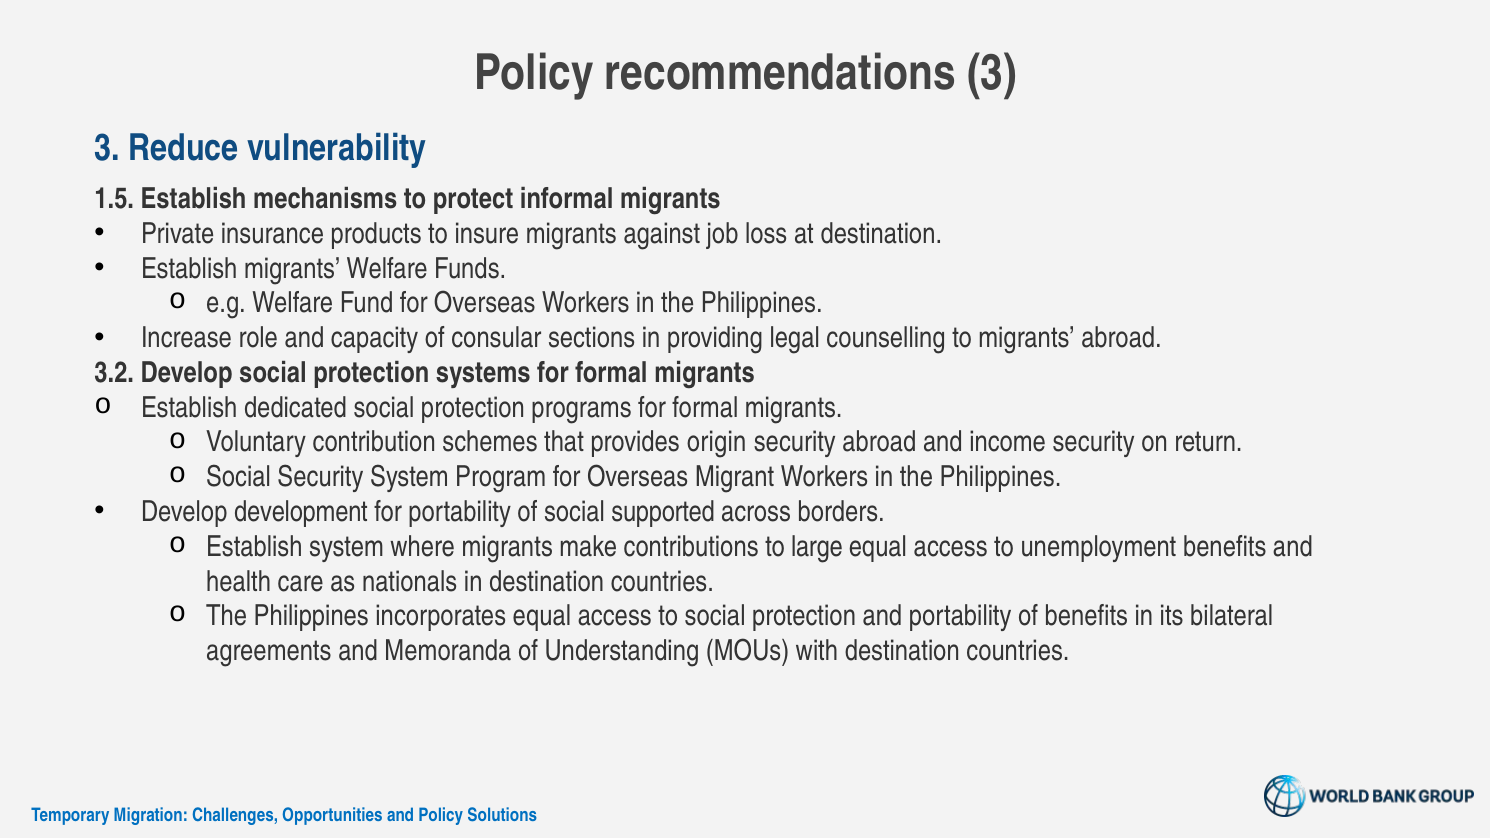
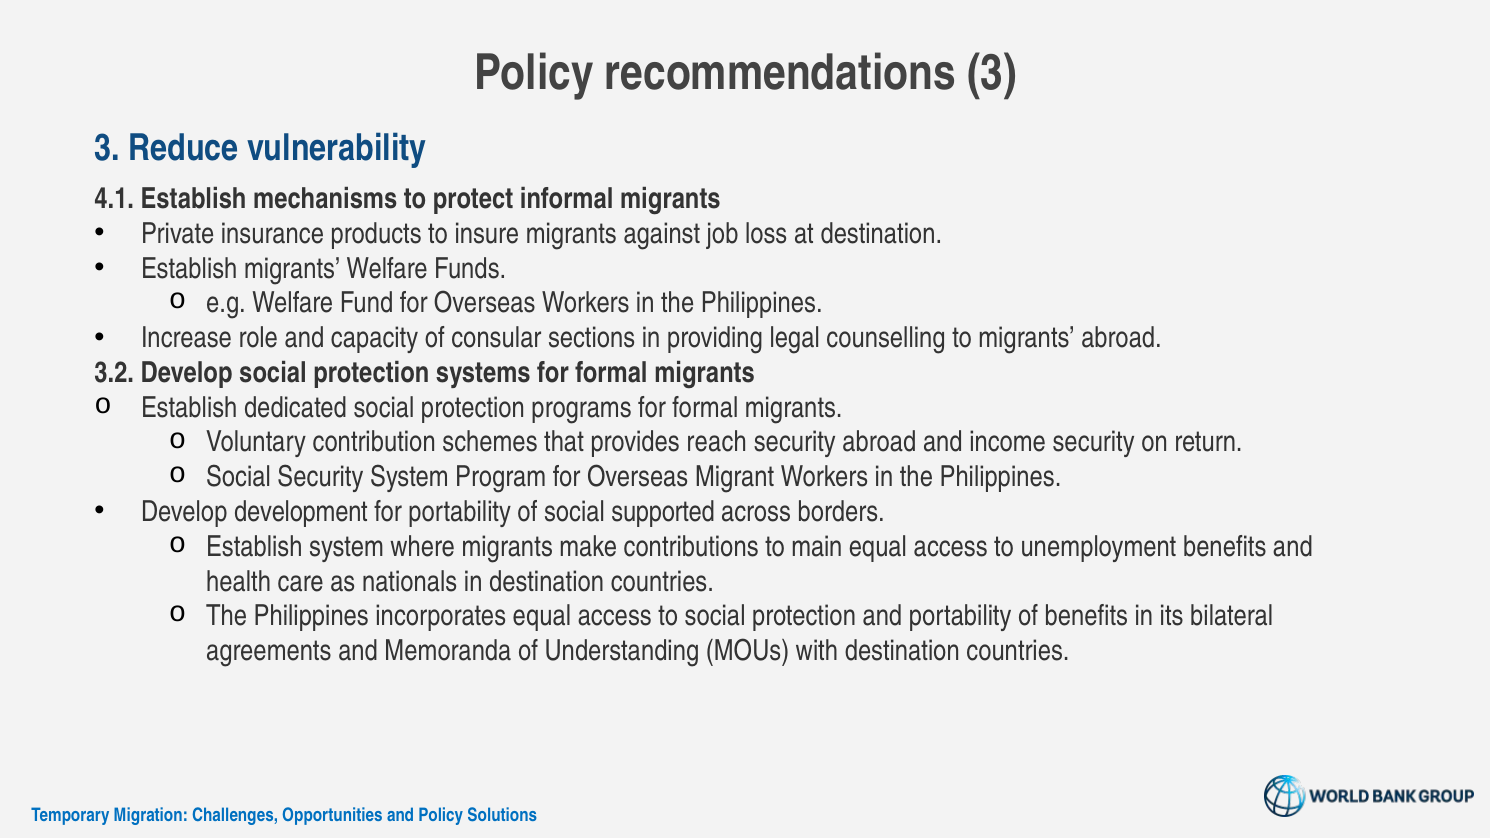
1.5: 1.5 -> 4.1 (114, 199)
origin: origin -> reach (717, 442)
large: large -> main (817, 547)
